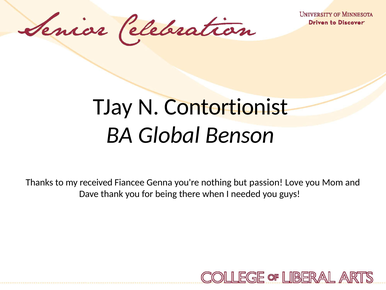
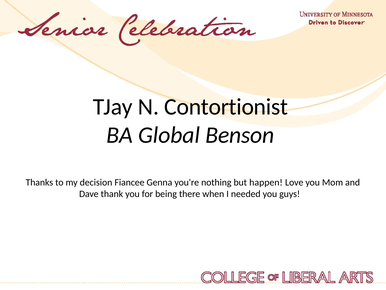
received: received -> decision (96, 182)
passion: passion -> happen (266, 182)
